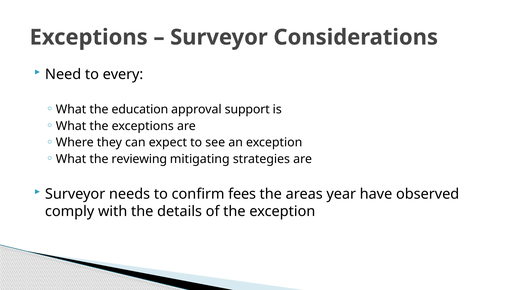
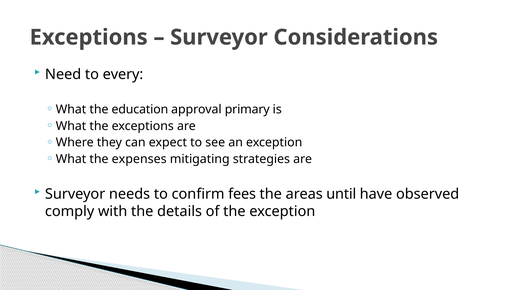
support: support -> primary (247, 109)
reviewing: reviewing -> expenses (139, 159)
year: year -> until (341, 194)
